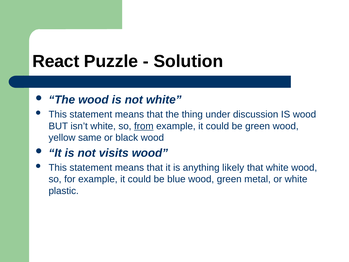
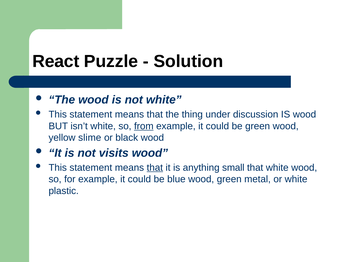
same: same -> slime (90, 138)
that underline: none -> present (155, 167)
likely: likely -> small (233, 167)
